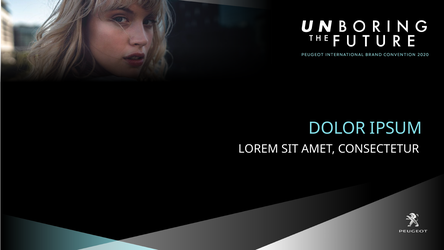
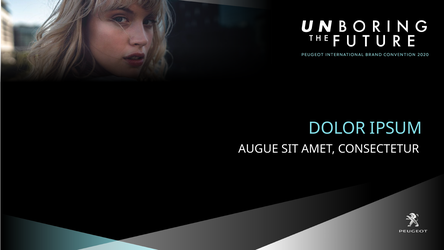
LOREM: LOREM -> AUGUE (258, 149)
